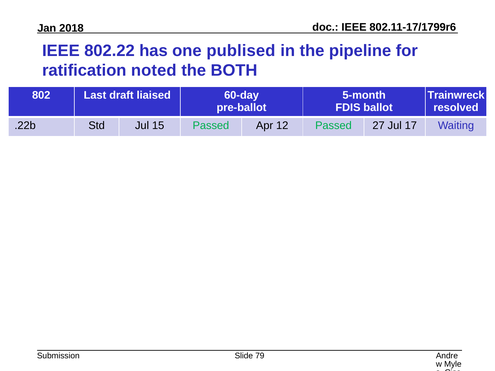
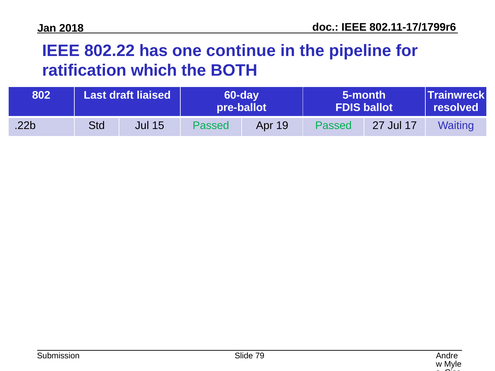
publised: publised -> continue (241, 51)
noted: noted -> which (154, 70)
12: 12 -> 19 (282, 126)
